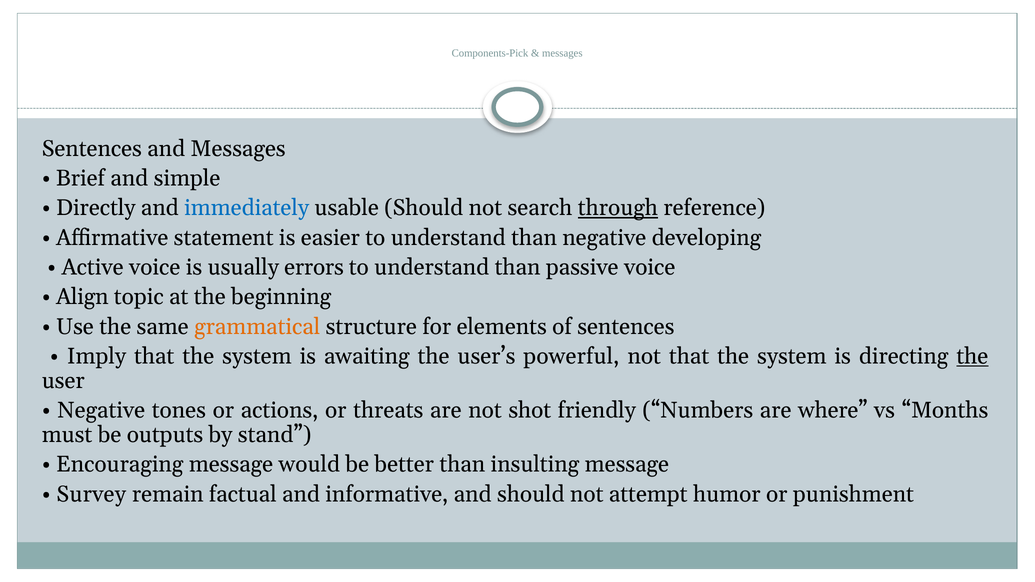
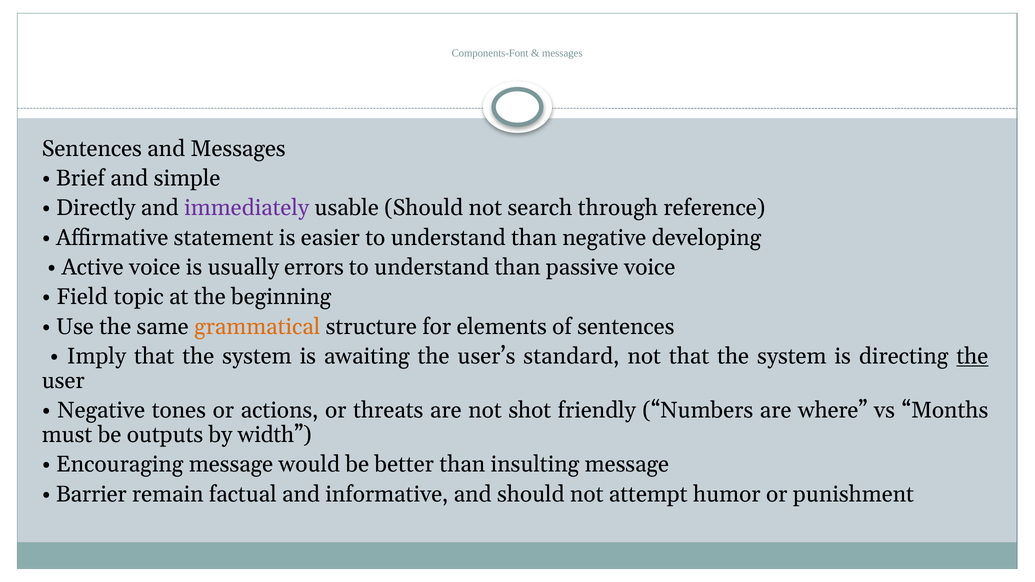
Components-Pick: Components-Pick -> Components-Font (490, 53)
immediately colour: blue -> purple (247, 208)
through underline: present -> none (618, 208)
Align: Align -> Field (82, 297)
powerful: powerful -> standard (571, 356)
stand: stand -> width (275, 435)
Survey: Survey -> Barrier (91, 494)
